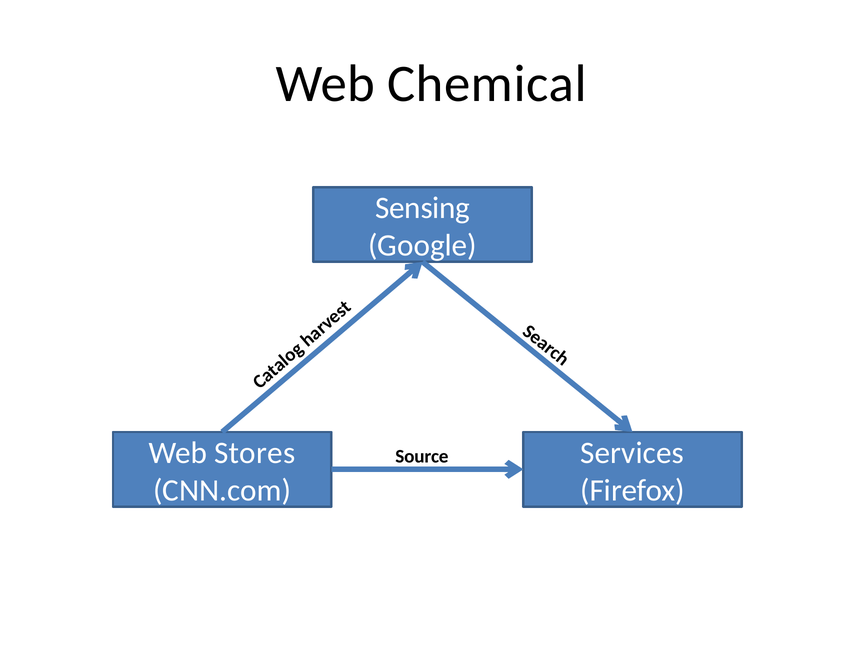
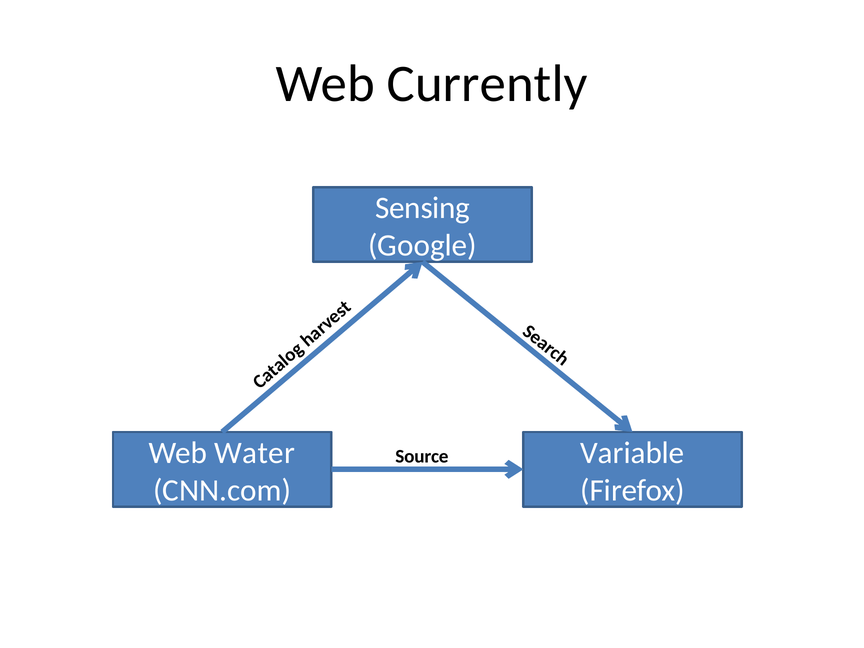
Chemical: Chemical -> Currently (487, 84)
Stores: Stores -> Water (255, 453)
Services: Services -> Variable (632, 453)
